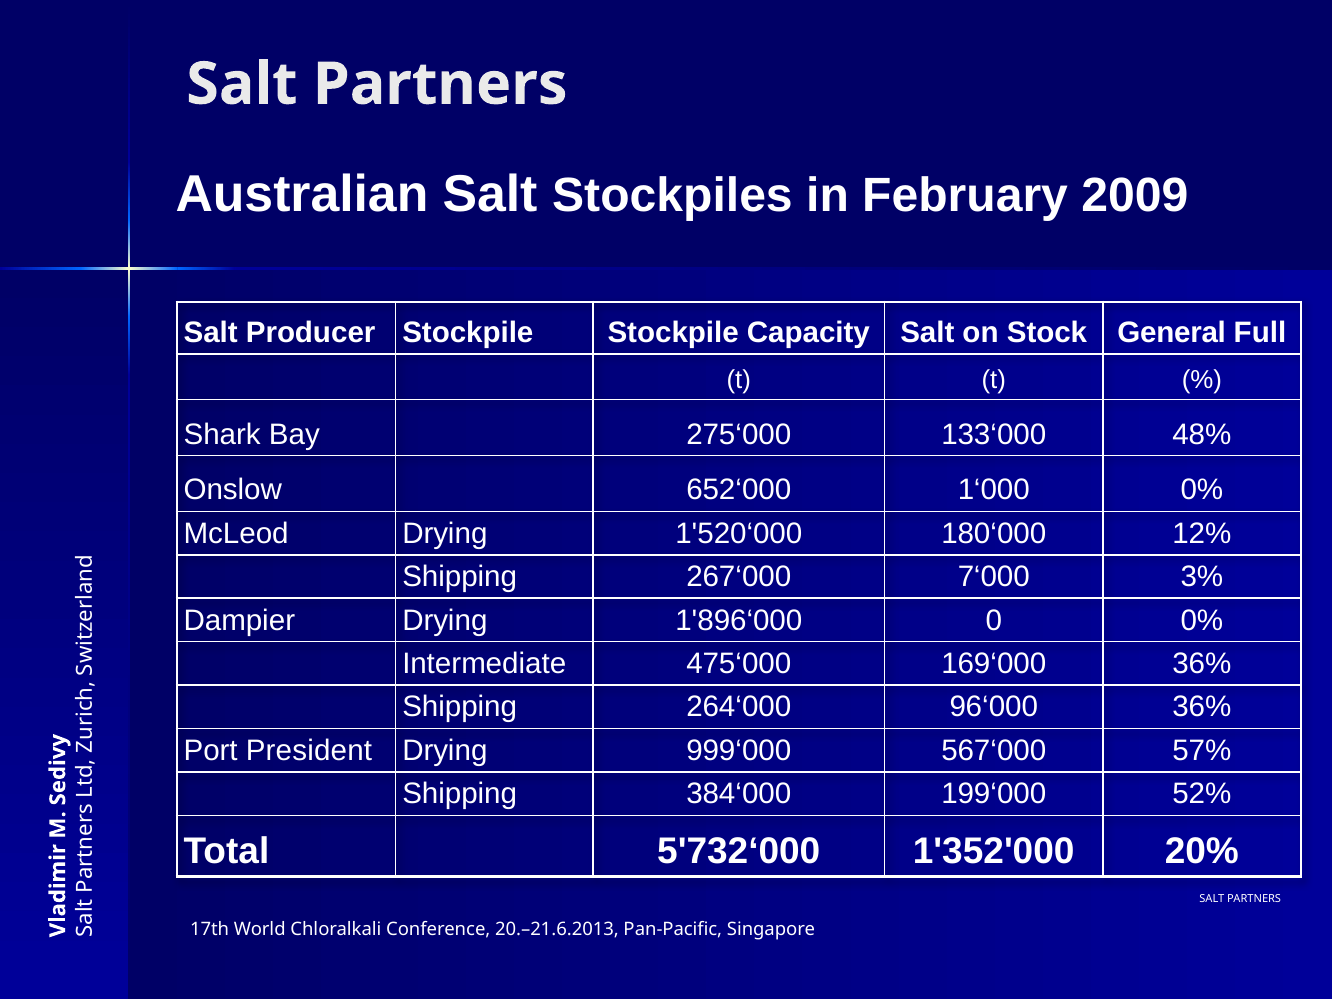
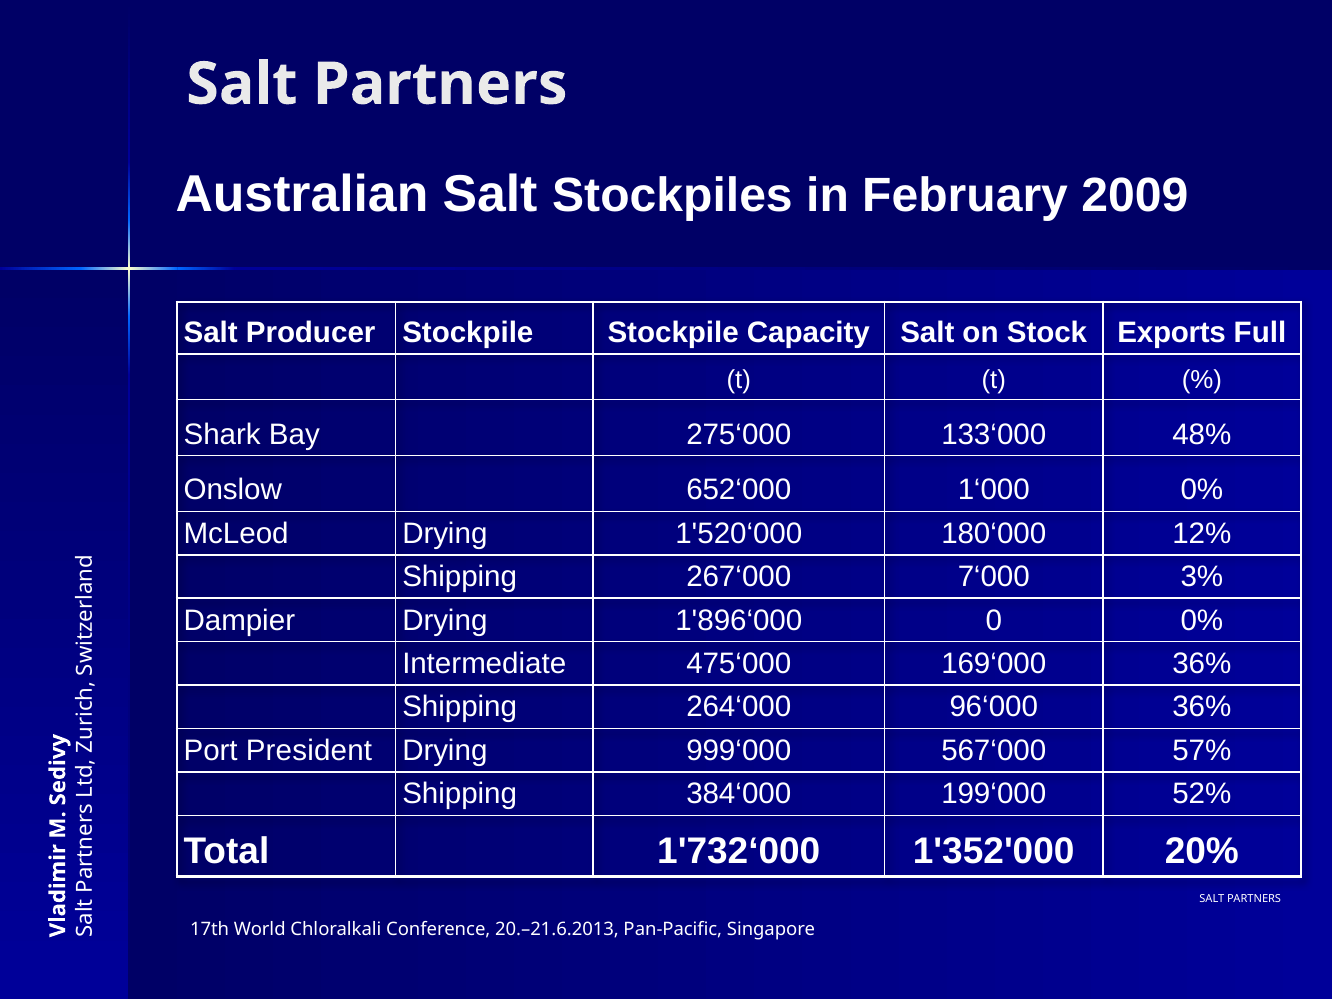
General: General -> Exports (1172, 333)
5'732‘000: 5'732‘000 -> 1'732‘000 (739, 851)
